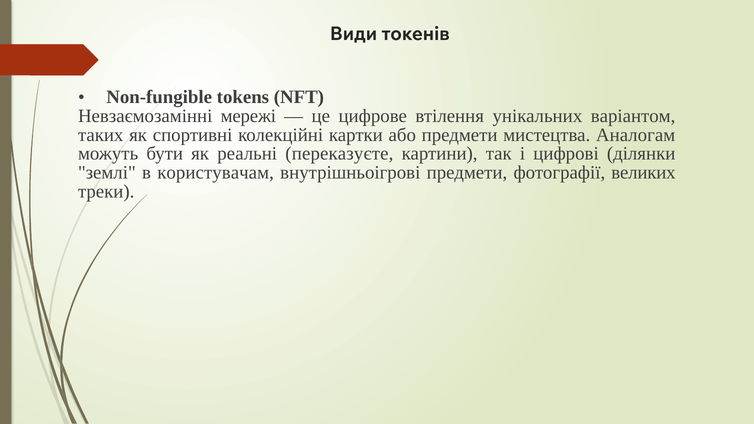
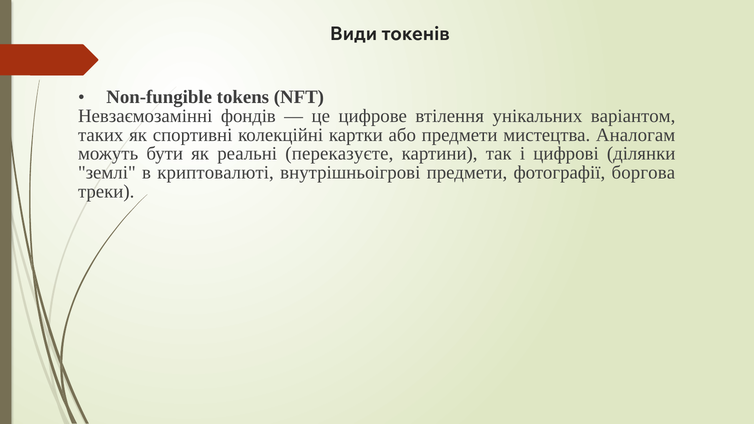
мережі: мережі -> фондів (248, 116)
користувачам: користувачам -> криптовалюті (216, 173)
великих: великих -> боргова (643, 173)
